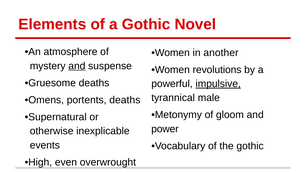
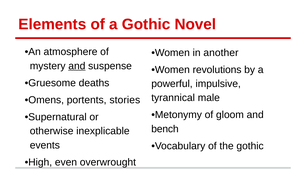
impulsive underline: present -> none (218, 84)
portents deaths: deaths -> stories (125, 100)
power: power -> bench (165, 129)
